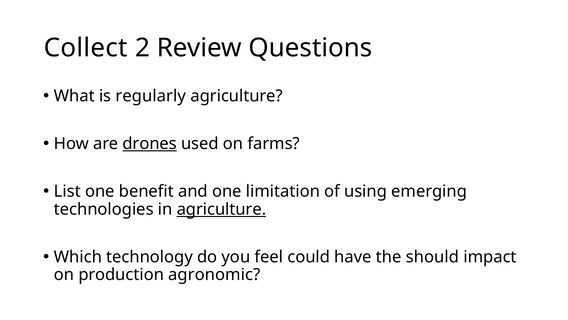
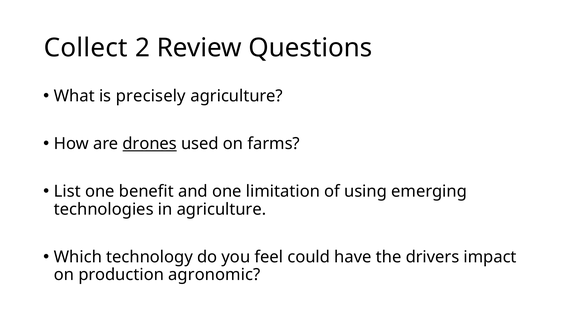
regularly: regularly -> precisely (151, 96)
agriculture underline: present -> none (221, 209)
should: should -> drivers (432, 257)
